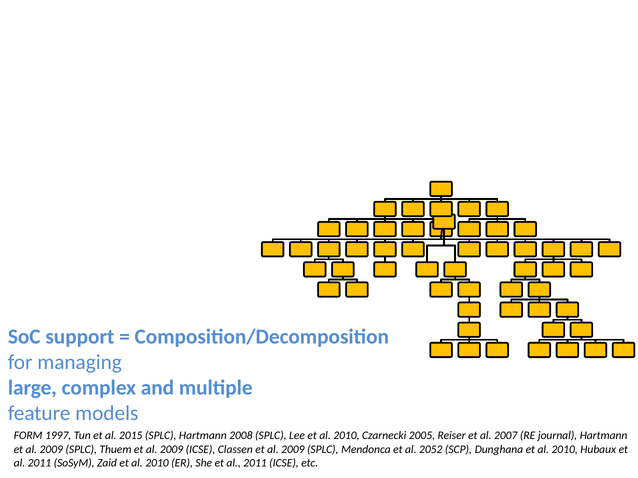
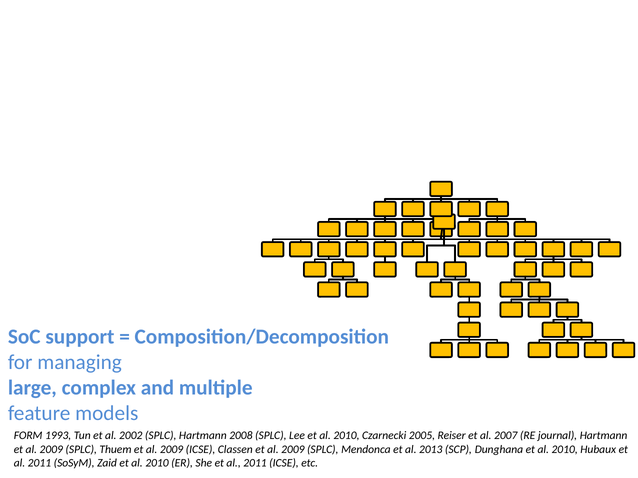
1997: 1997 -> 1993 (58, 436)
2015: 2015 -> 2002 (131, 436)
2052: 2052 -> 2013 (431, 450)
